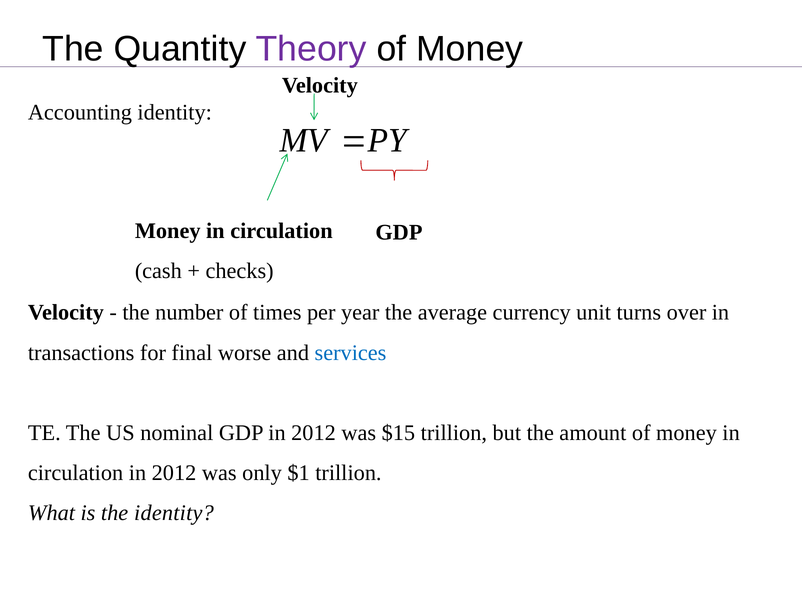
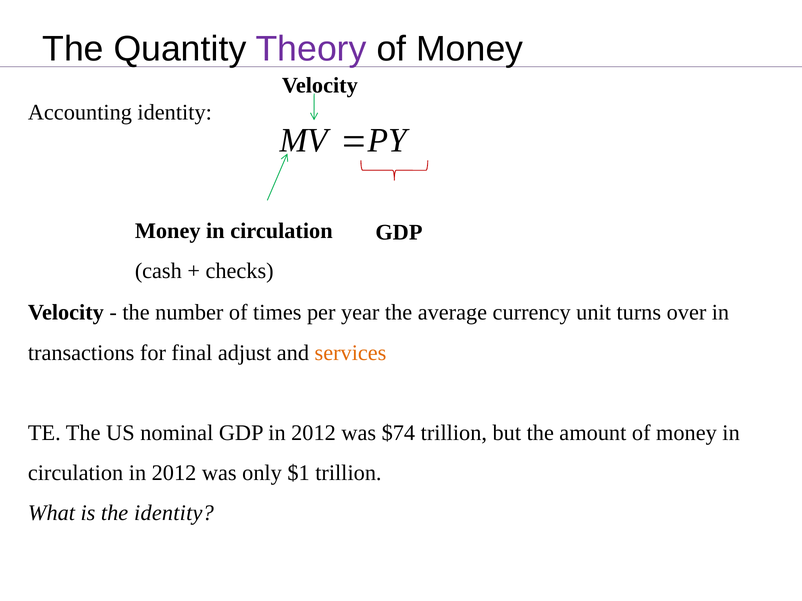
worse: worse -> adjust (245, 353)
services colour: blue -> orange (351, 353)
$15: $15 -> $74 (398, 433)
